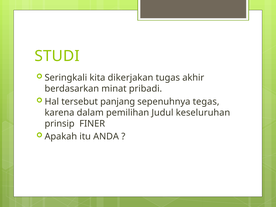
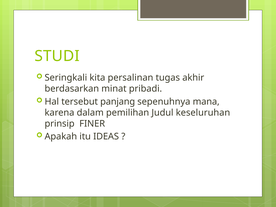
dikerjakan: dikerjakan -> persalinan (130, 78)
tegas: tegas -> mana (206, 102)
ANDA: ANDA -> IDEAS (106, 137)
